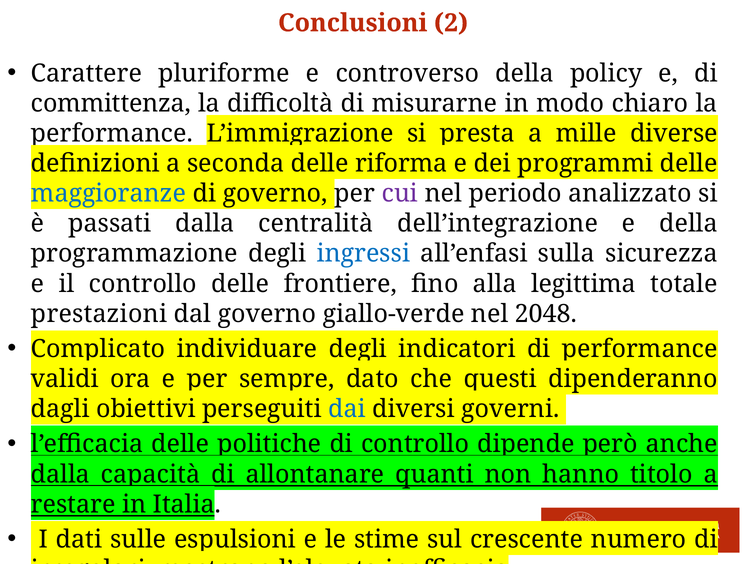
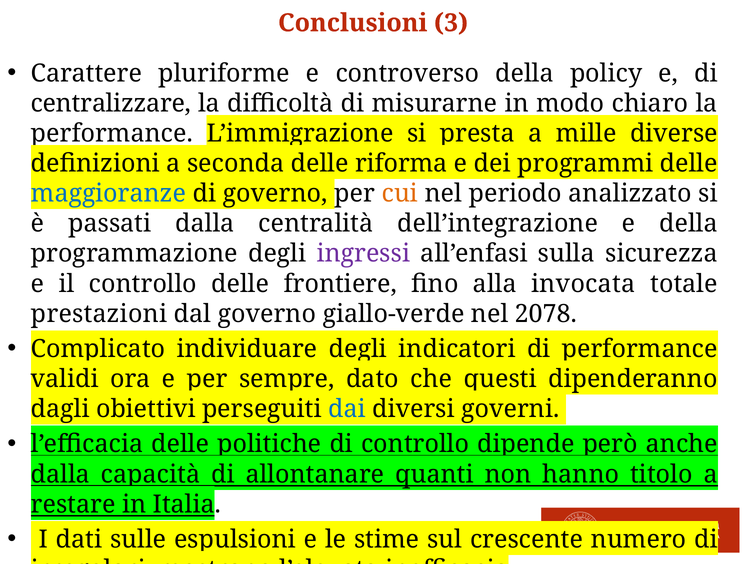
2: 2 -> 3 (451, 23)
committenza: committenza -> centralizzare (111, 103)
cui colour: purple -> orange (400, 194)
ingressi colour: blue -> purple (363, 254)
legittima: legittima -> invocata (583, 284)
2048: 2048 -> 2078 (546, 314)
